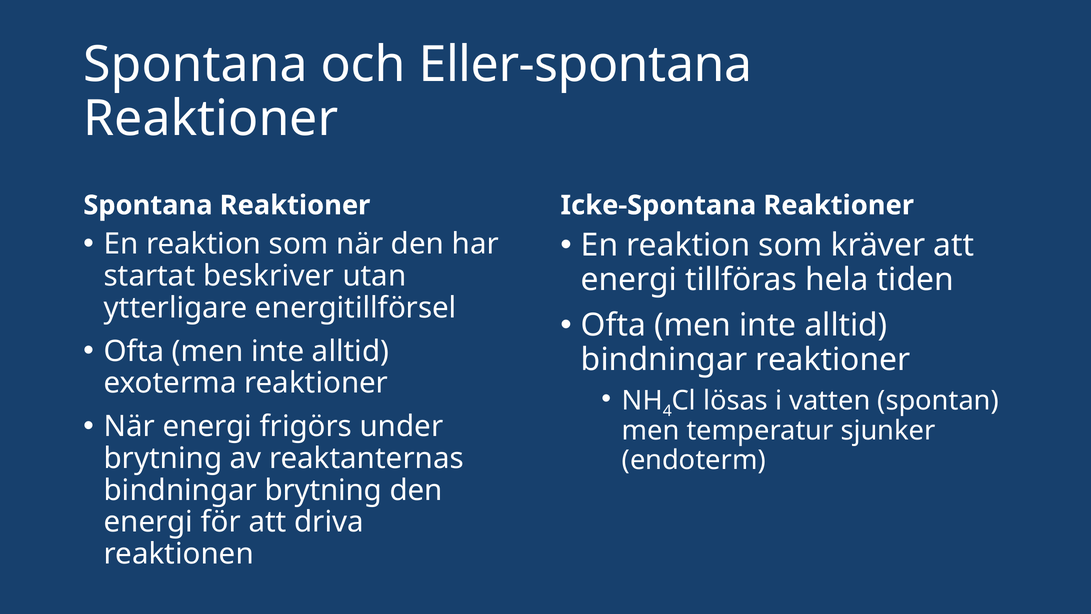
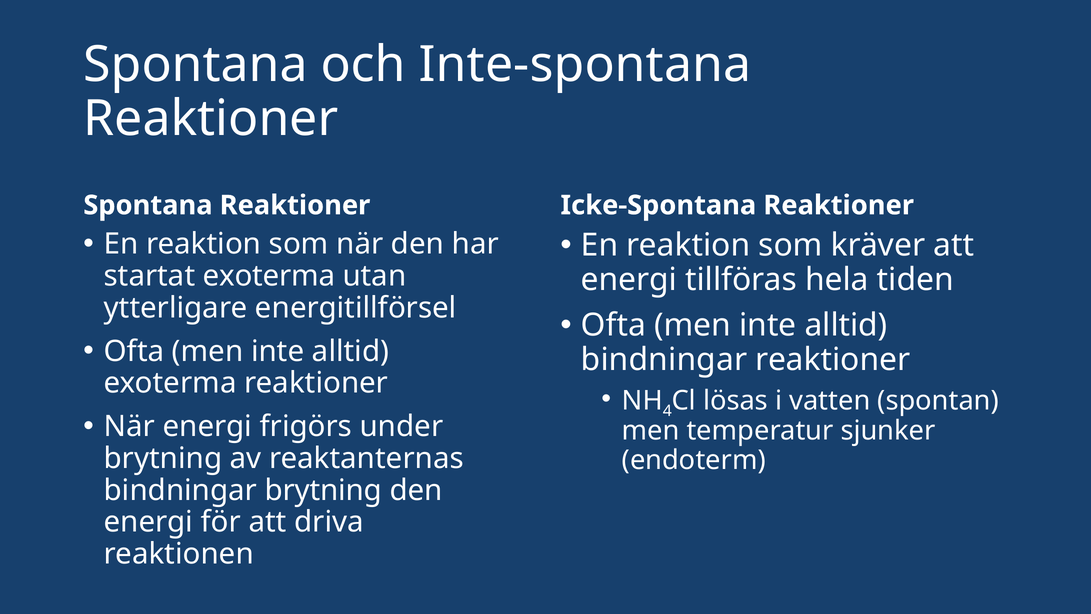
Eller-spontana: Eller-spontana -> Inte-spontana (585, 65)
startat beskriver: beskriver -> exoterma (269, 276)
